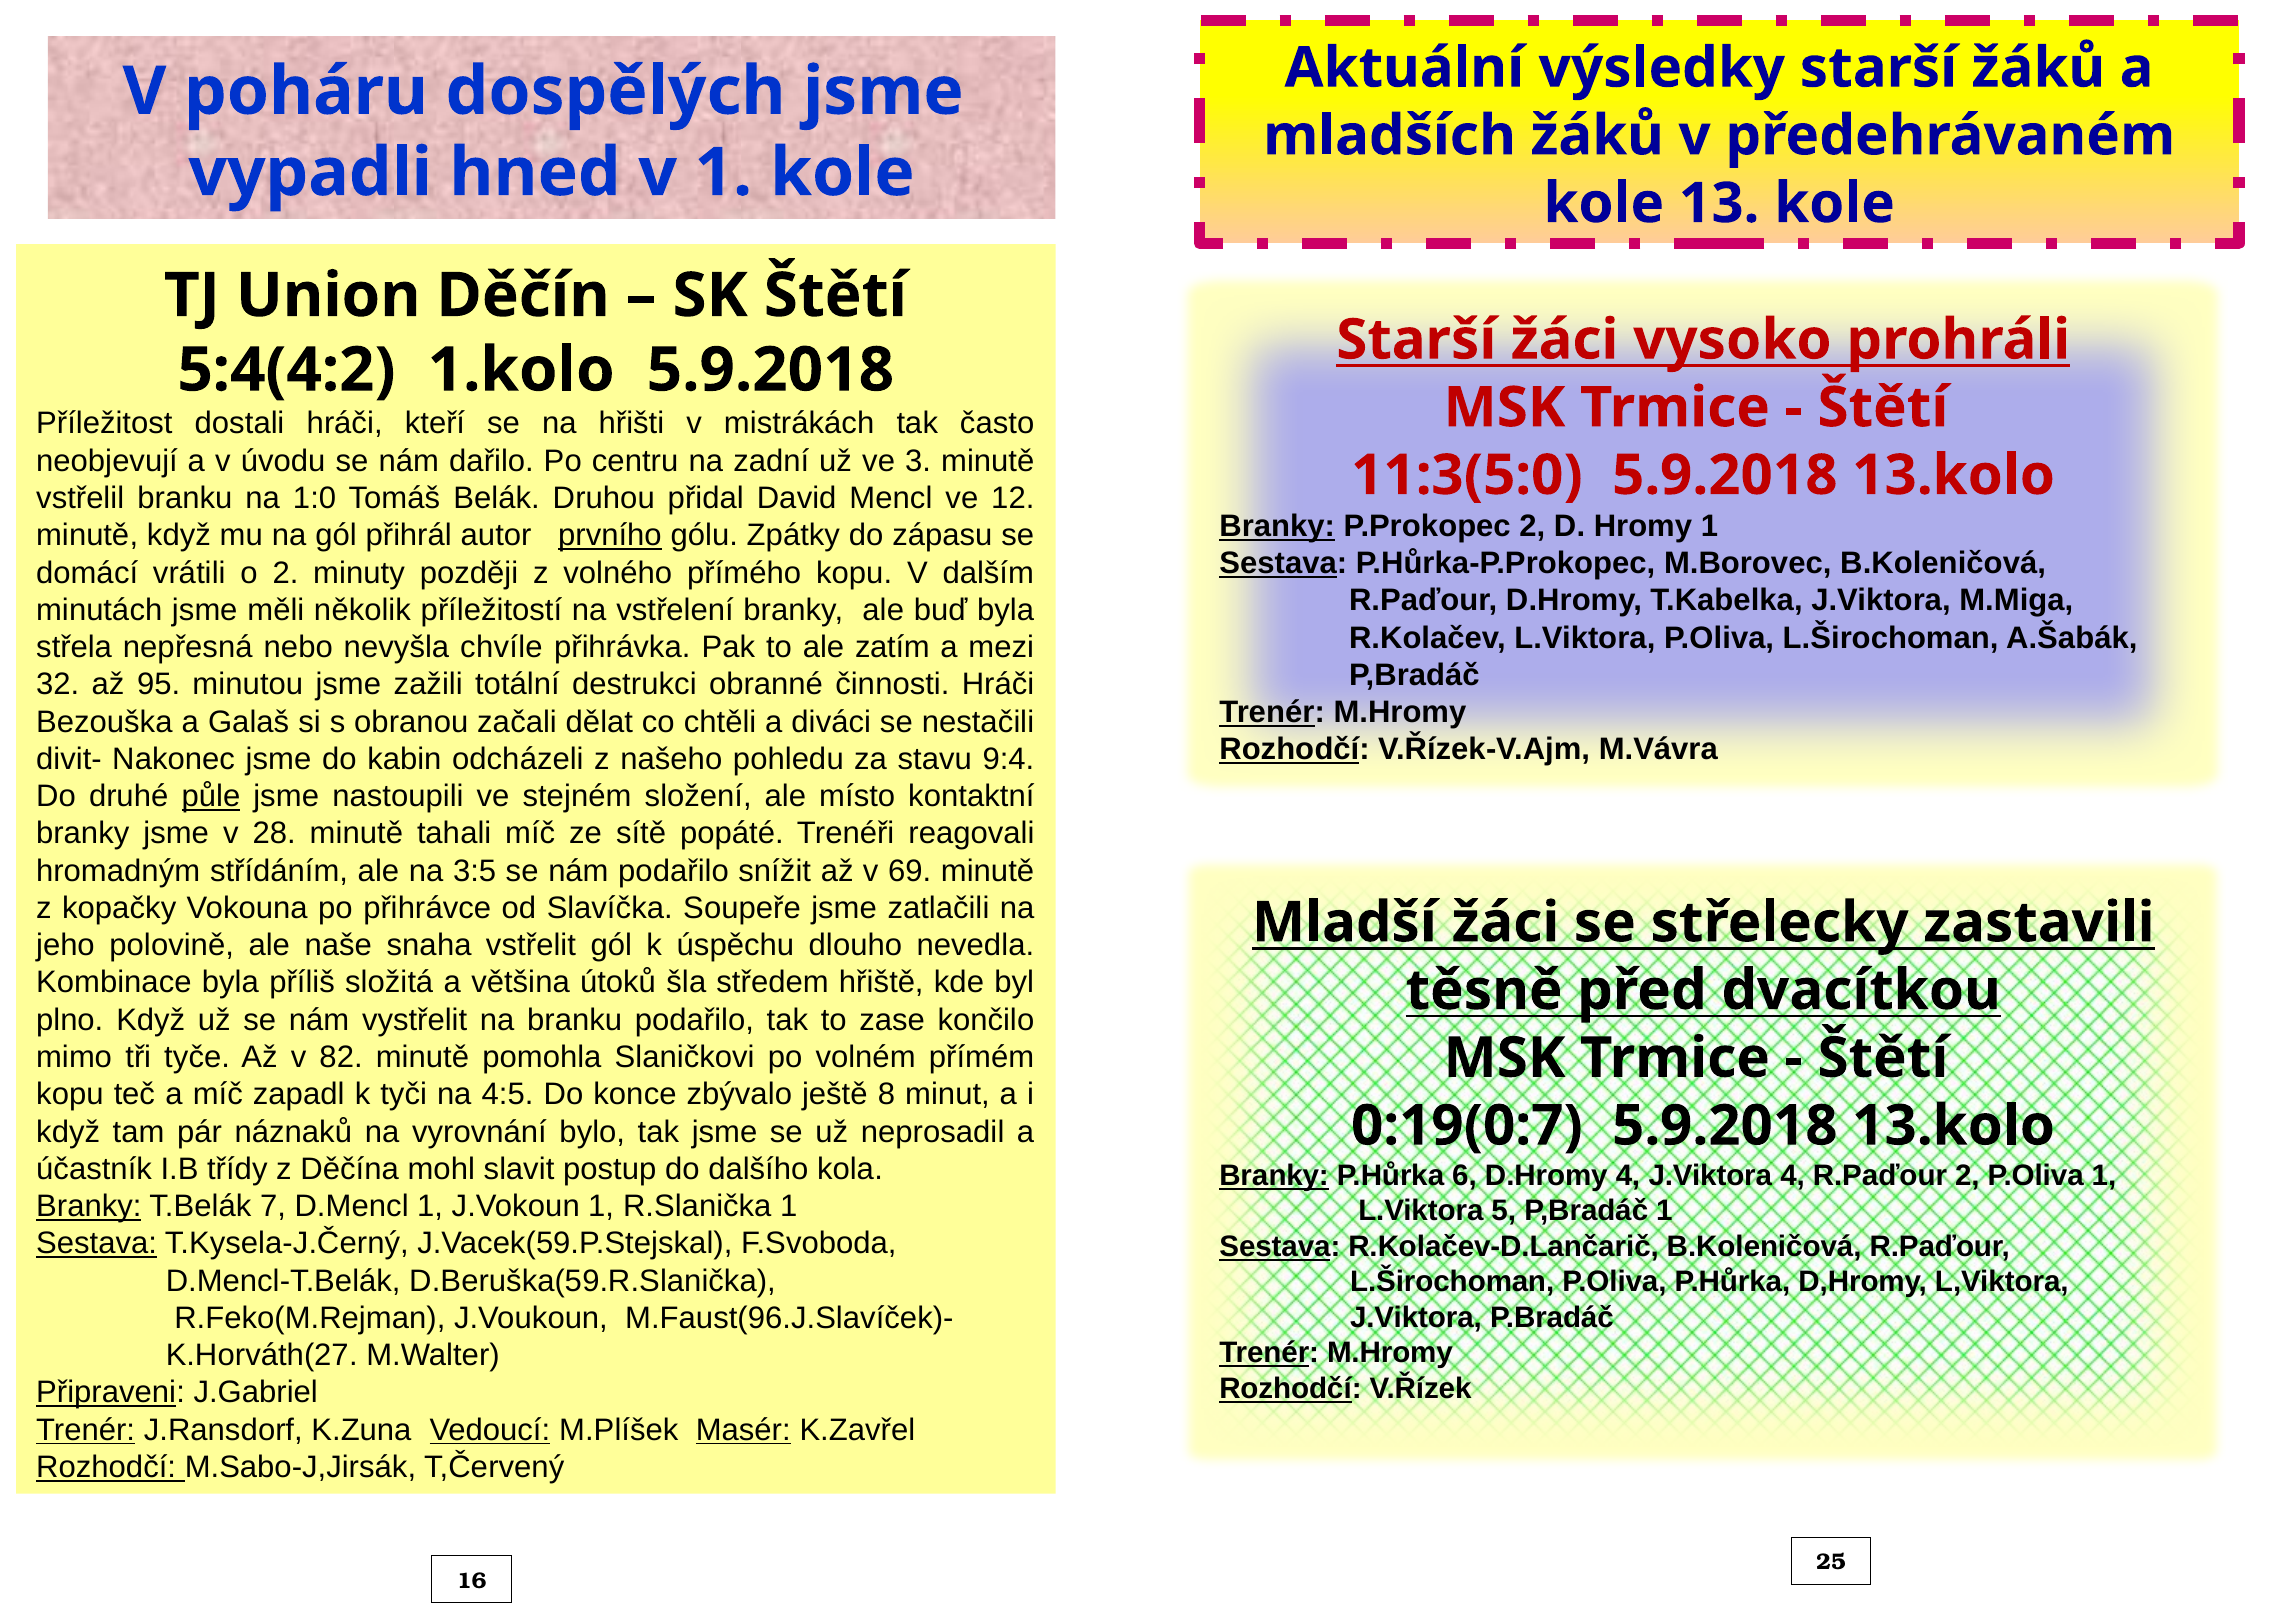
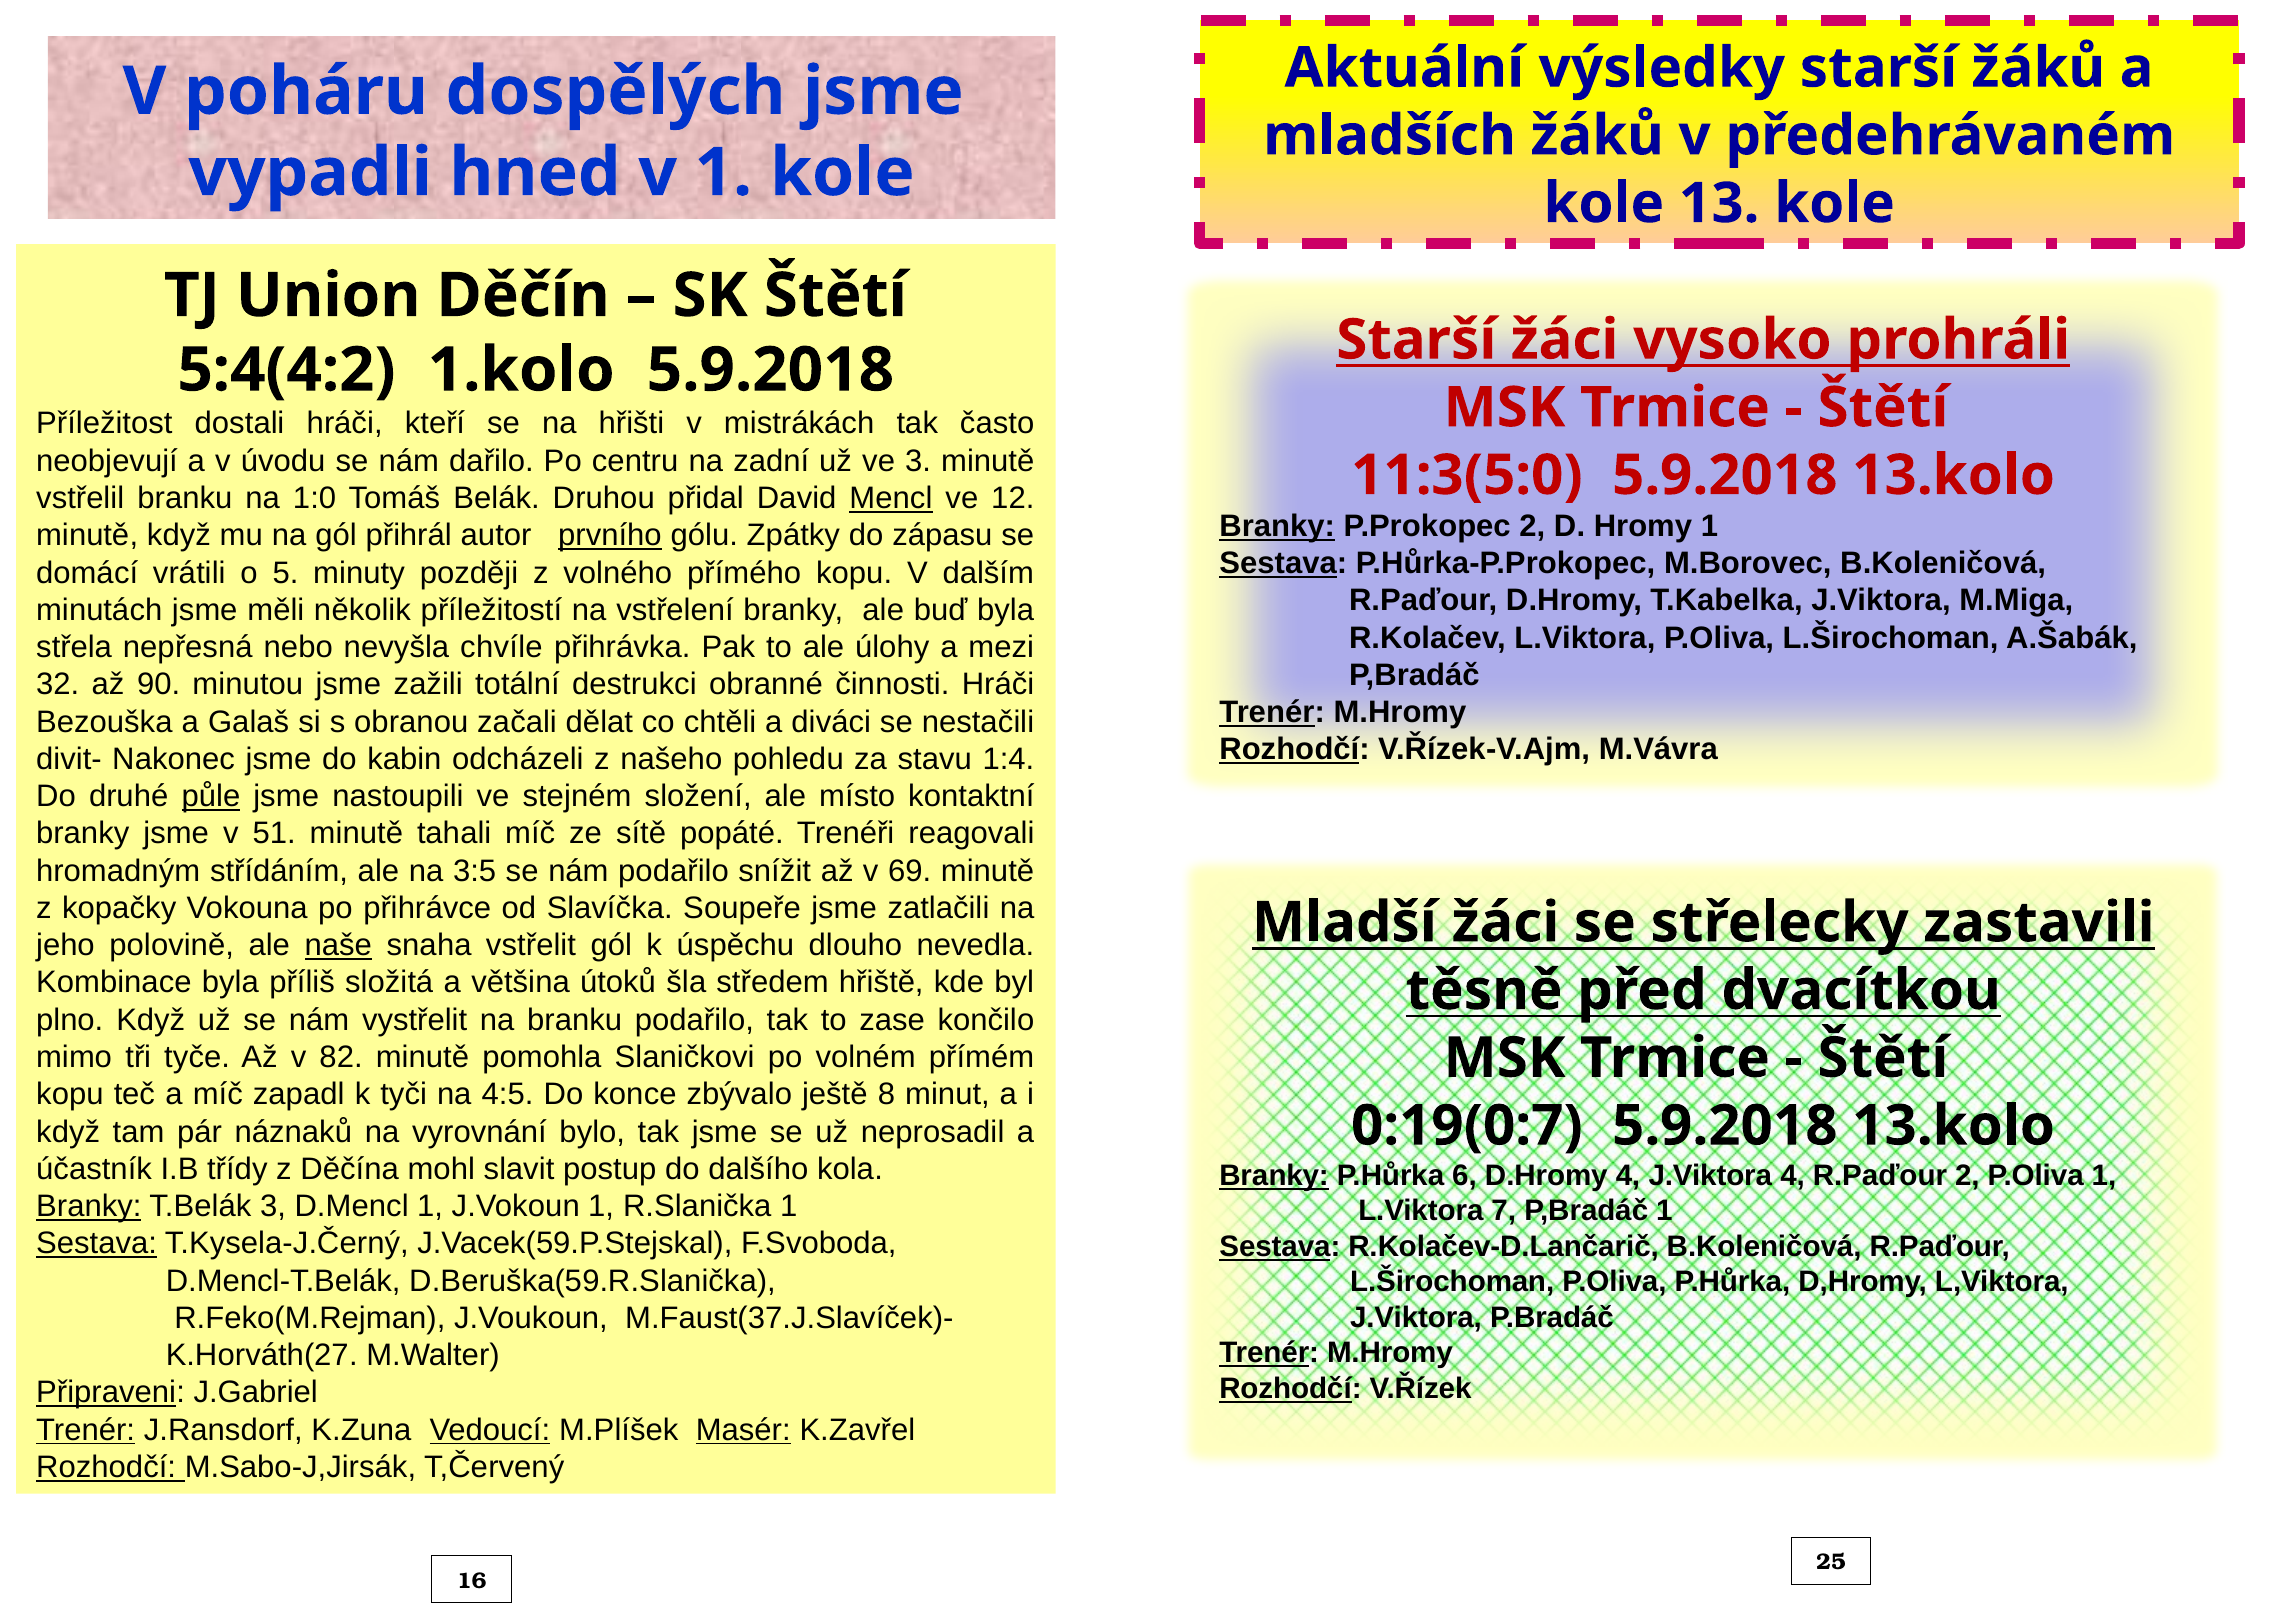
Mencl underline: none -> present (891, 498)
o 2: 2 -> 5 (285, 573)
zatím: zatím -> úlohy (892, 647)
95: 95 -> 90 (159, 685)
9:4: 9:4 -> 1:4 (1008, 759)
28: 28 -> 51 (274, 834)
naše underline: none -> present (338, 945)
T.Belák 7: 7 -> 3 (273, 1206)
5: 5 -> 7 (1504, 1211)
M.Faust(96.J.Slavíček)-: M.Faust(96.J.Slavíček)- -> M.Faust(37.J.Slavíček)- (789, 1318)
